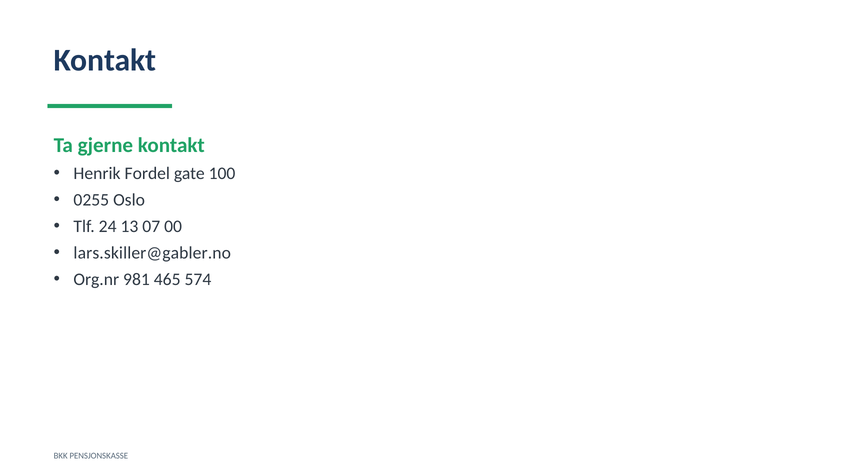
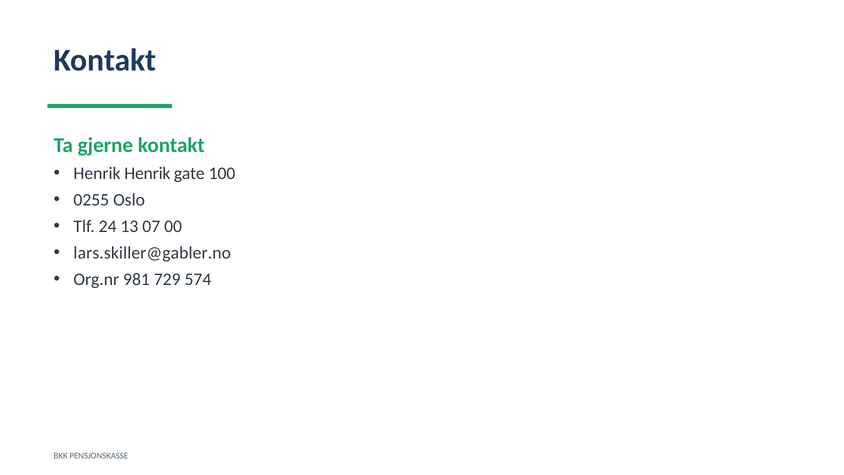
Henrik Fordel: Fordel -> Henrik (147, 174)
465: 465 -> 729 (167, 279)
